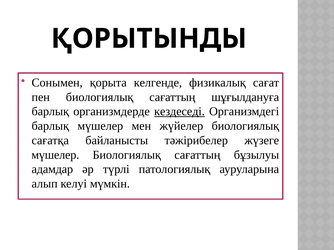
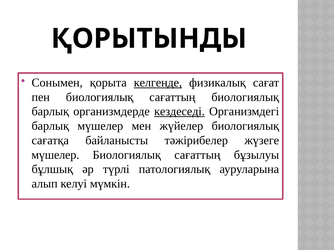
келгенде underline: none -> present (158, 83)
сағаттың шұғылдануға: шұғылдануға -> биологиялық (245, 97)
адамдар: адамдар -> бұлшық (52, 170)
